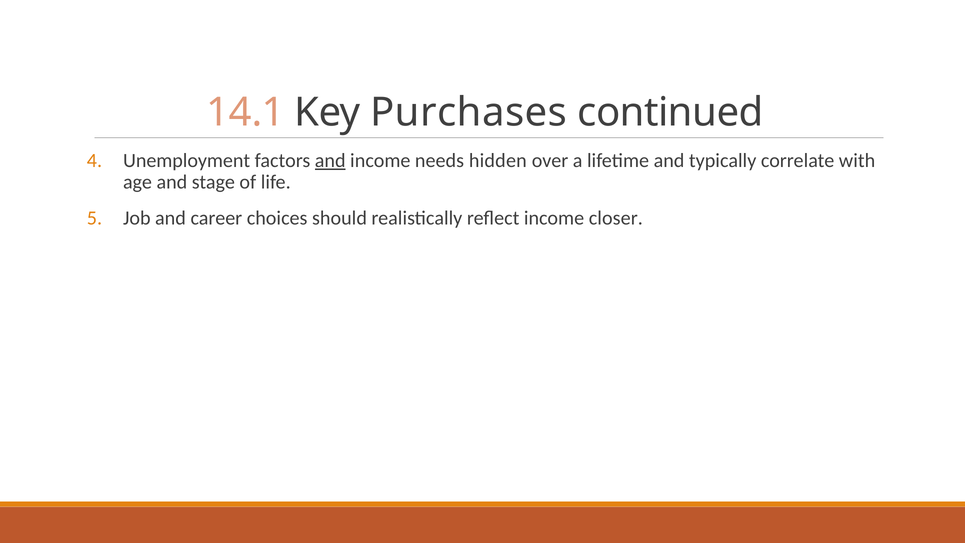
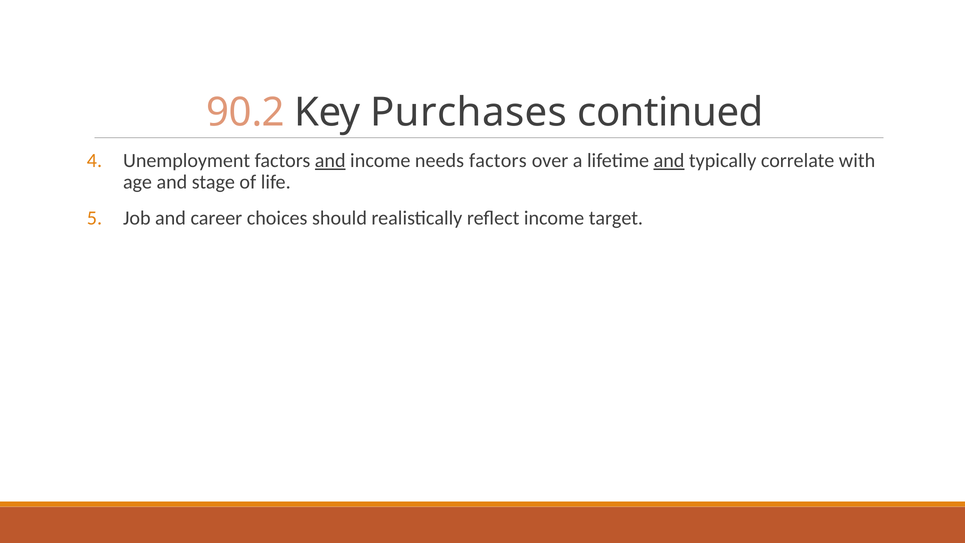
14.1: 14.1 -> 90.2 (246, 112)
needs hidden: hidden -> factors (498, 160)
and underline: none -> present (669, 160)
closer: closer -> target (616, 218)
